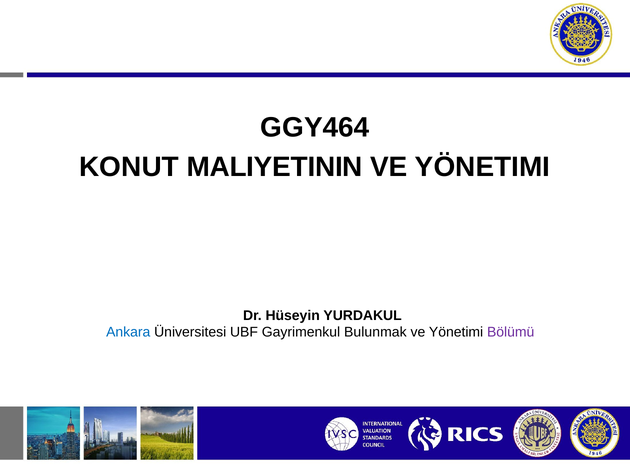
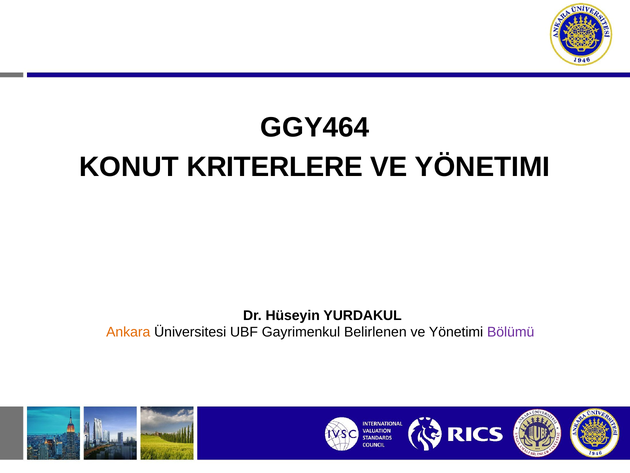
MALIYETININ: MALIYETININ -> KRITERLERE (275, 167)
Ankara colour: blue -> orange (128, 332)
Bulunmak: Bulunmak -> Belirlenen (375, 332)
